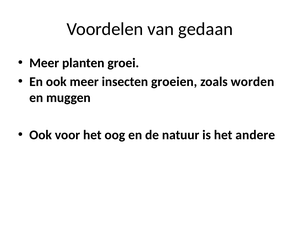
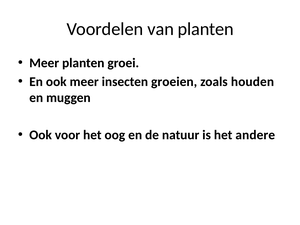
van gedaan: gedaan -> planten (206, 29)
worden: worden -> houden (252, 82)
